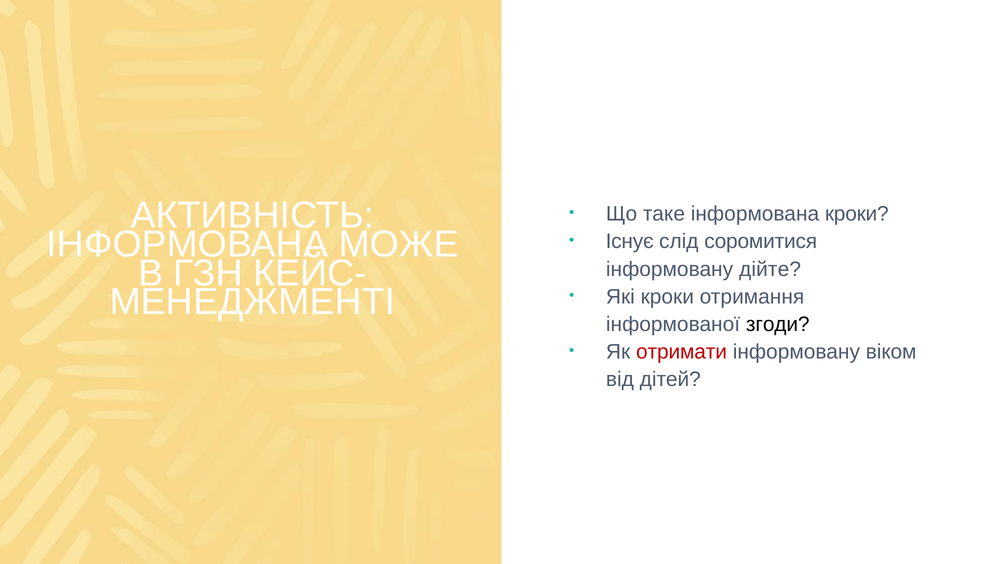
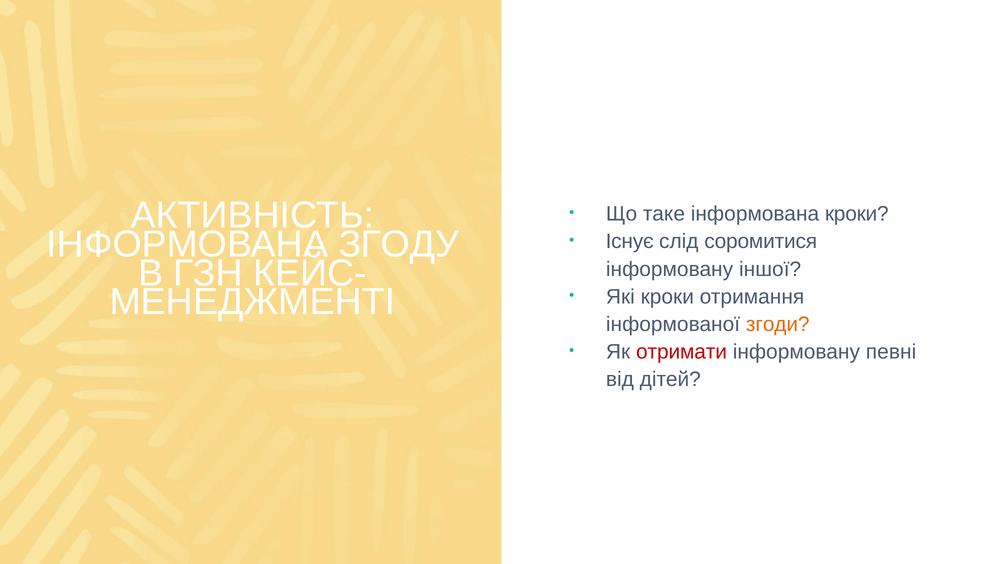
МОЖЕ: МОЖЕ -> ЗГОДУ (399, 244)
дійте: дійте -> іншої (770, 269)
згоди colour: black -> orange (778, 324)
віком: віком -> певні (891, 352)
